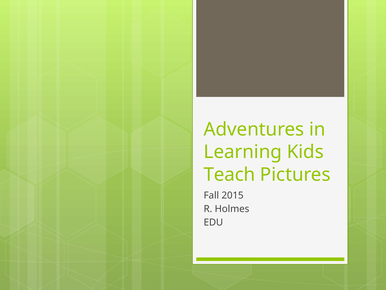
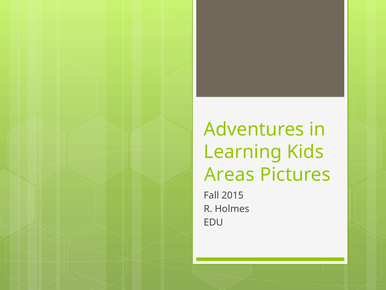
Teach: Teach -> Areas (229, 174)
